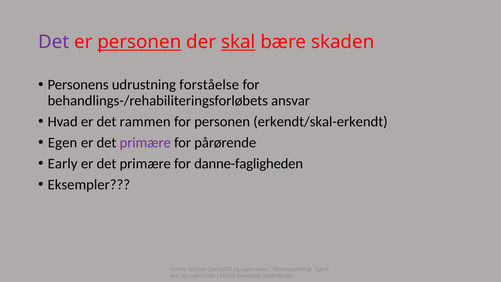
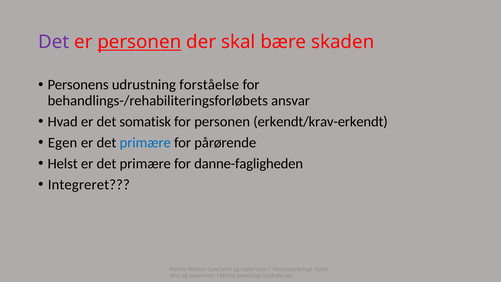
skal underline: present -> none (238, 42)
rammen: rammen -> somatisk (145, 121)
erkendt/skal-erkendt: erkendt/skal-erkendt -> erkendt/krav-erkendt (321, 121)
primære colour: purple -> blue (145, 143)
Early: Early -> Helst (63, 164)
Eksempler: Eksempler -> Integreret (89, 185)
